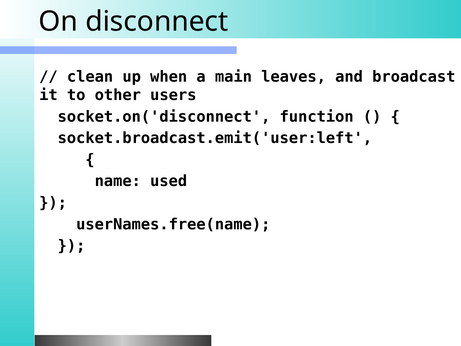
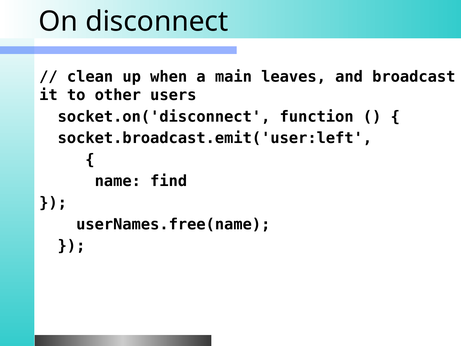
used: used -> find (169, 181)
